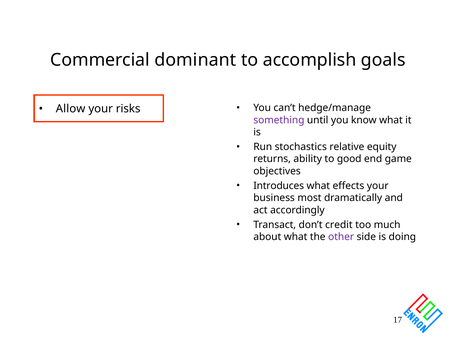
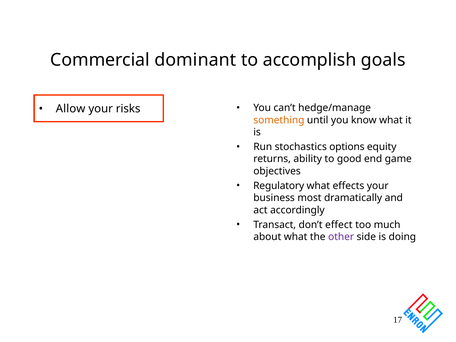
something colour: purple -> orange (279, 120)
relative: relative -> options (347, 147)
Introduces: Introduces -> Regulatory (279, 186)
credit: credit -> effect (339, 225)
